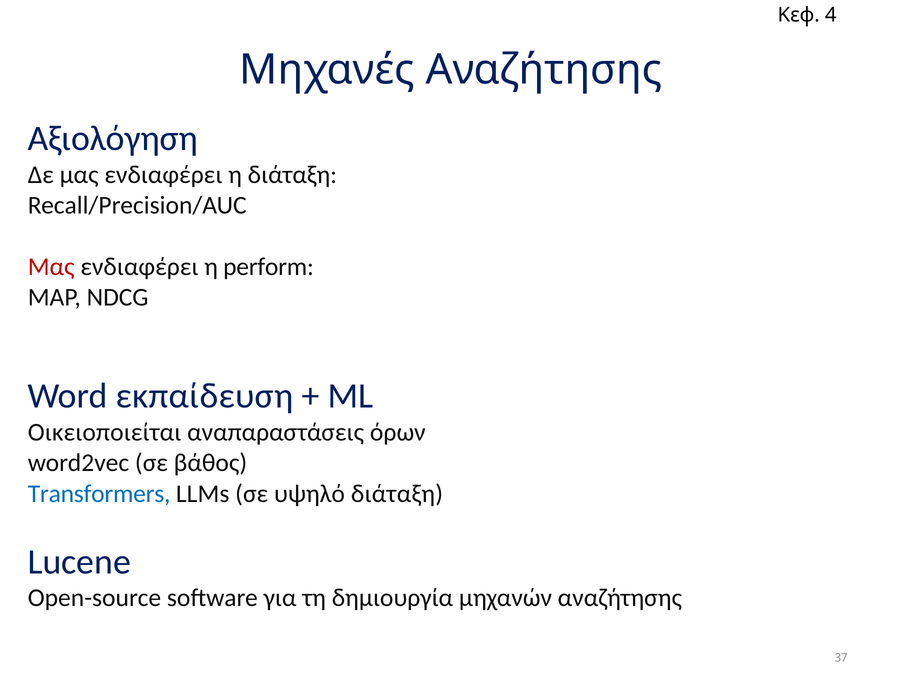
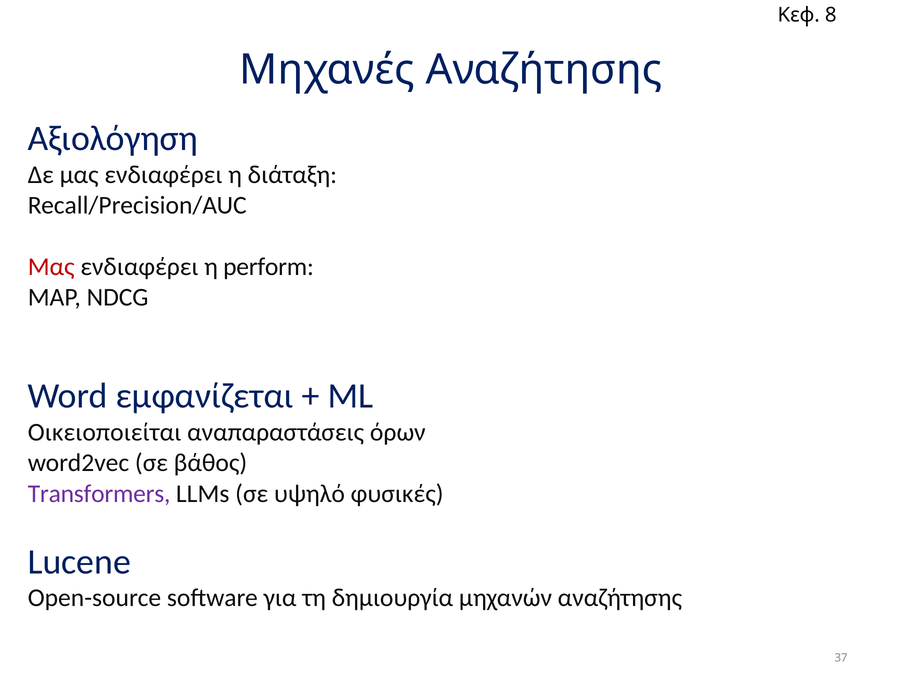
4: 4 -> 8 (831, 15)
εκπαίδευση: εκπαίδευση -> εμφανίζεται (205, 396)
Transformers colour: blue -> purple (99, 494)
υψηλό διάταξη: διάταξη -> φυσικές (397, 494)
